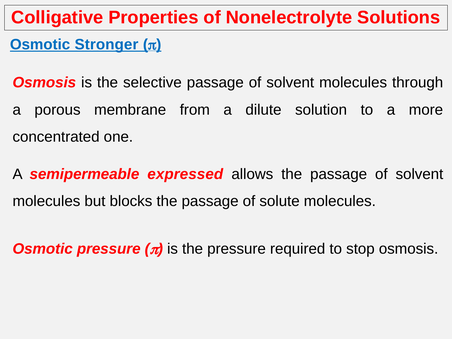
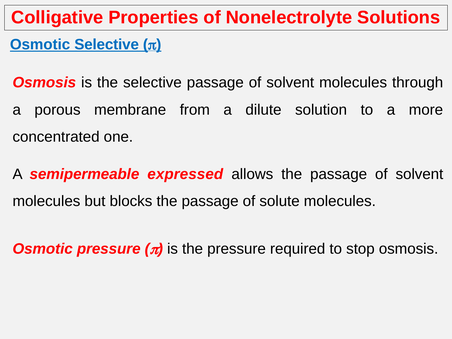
Osmotic Stronger: Stronger -> Selective (107, 45)
